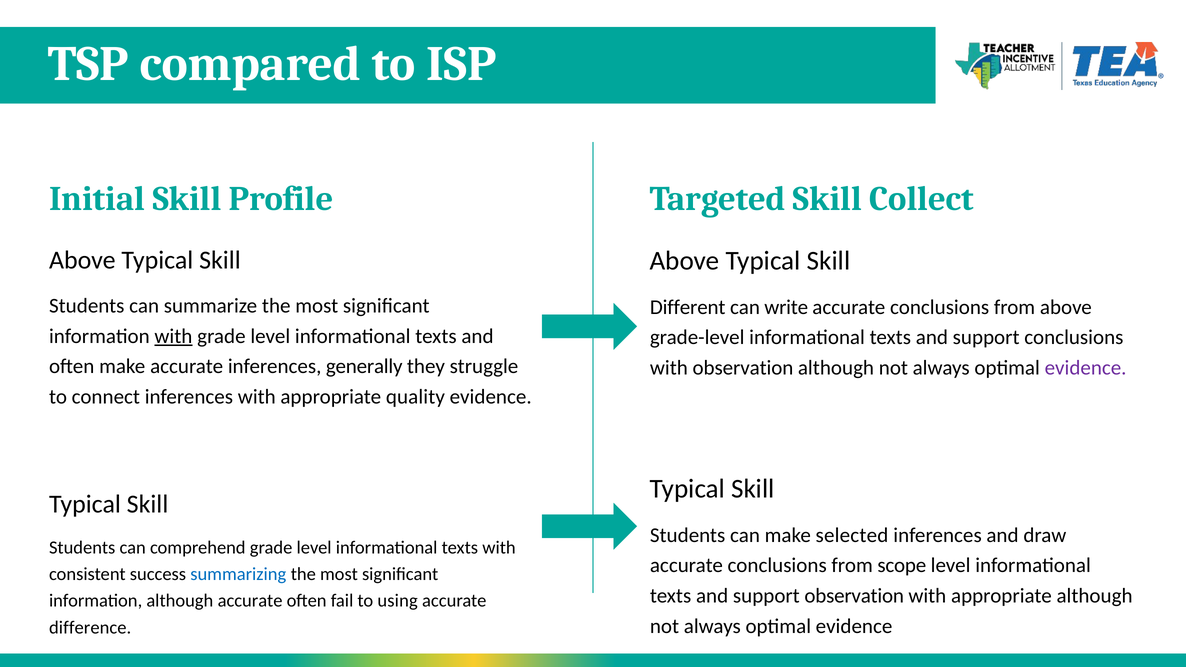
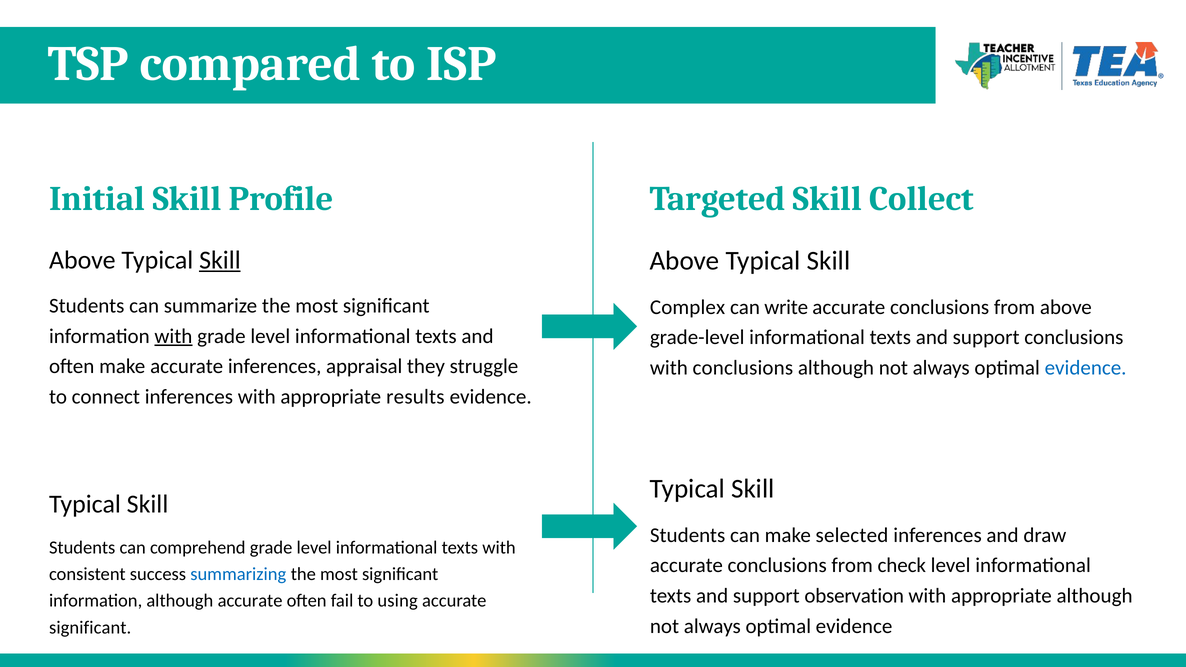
Skill underline: none -> present (220, 260)
Different: Different -> Complex (688, 307)
generally: generally -> appraisal (364, 366)
with observation: observation -> conclusions (743, 368)
evidence colour: purple -> blue (1086, 368)
quality: quality -> results (415, 397)
scope: scope -> check (902, 566)
difference: difference -> significant (90, 628)
